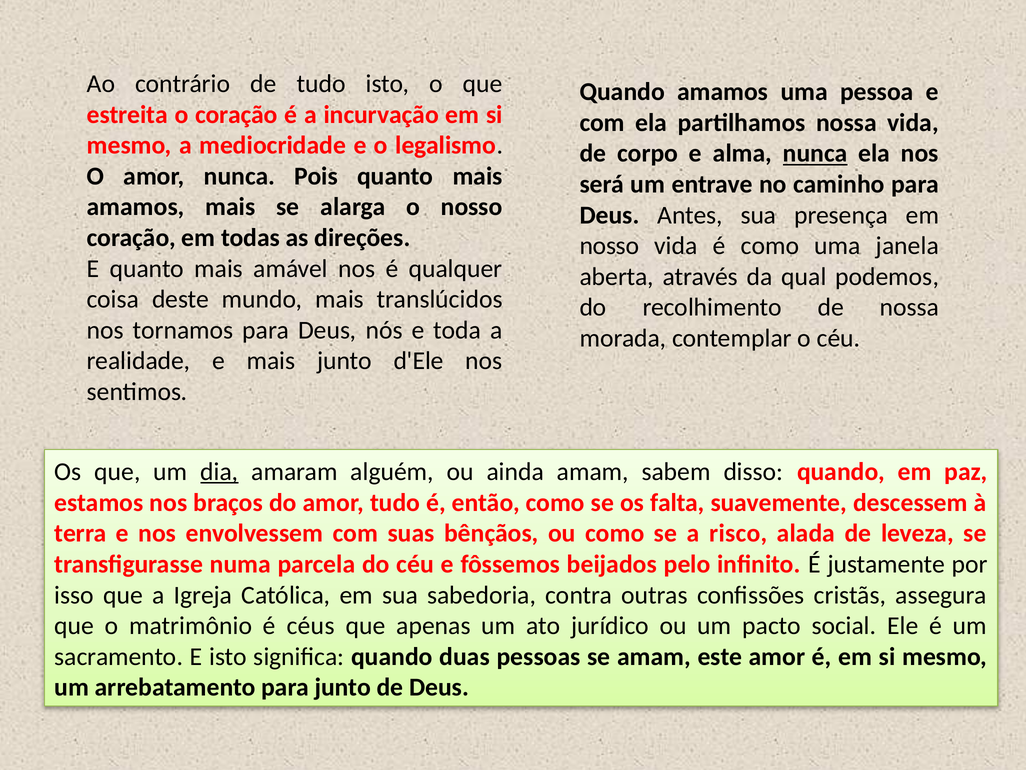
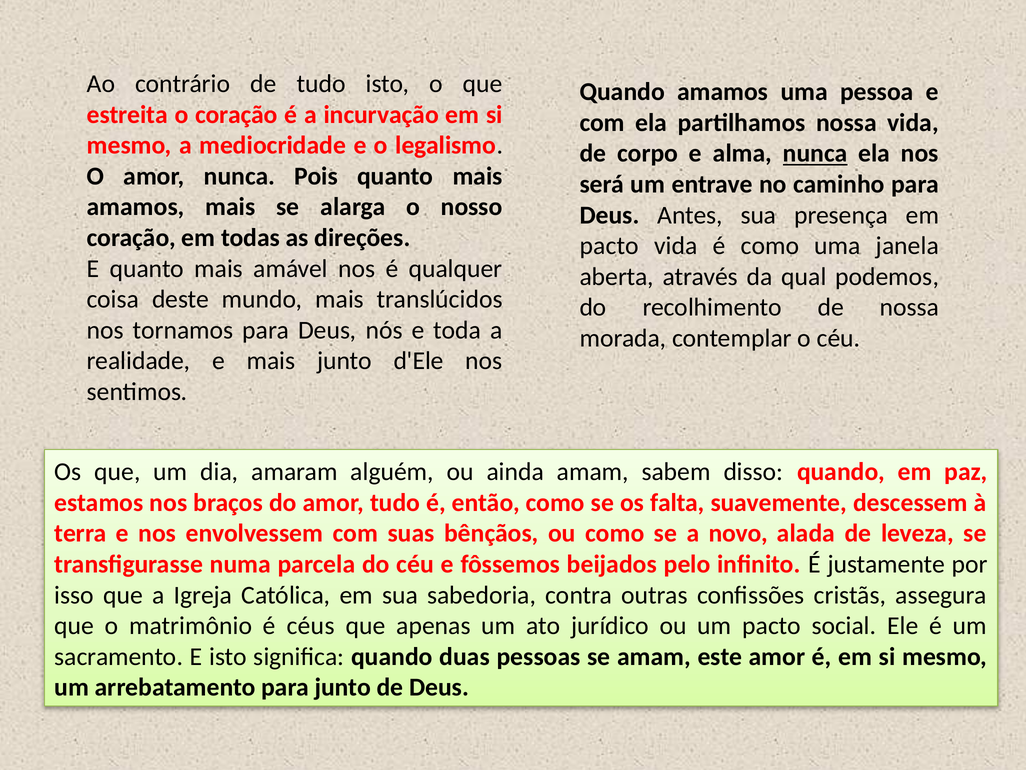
nosso: nosso -> pacto (609, 246)
dia underline: present -> none (219, 472)
risco: risco -> novo (738, 533)
